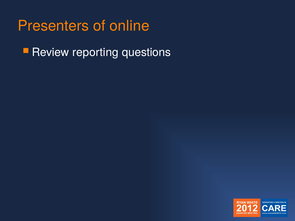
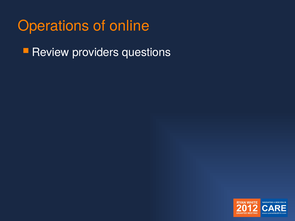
Presenters: Presenters -> Operations (53, 26)
reporting: reporting -> providers (95, 52)
